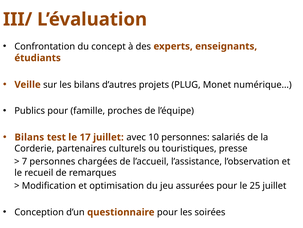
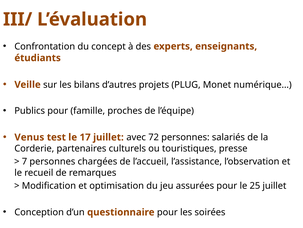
Bilans: Bilans -> Venus (29, 137)
10: 10 -> 72 (154, 137)
